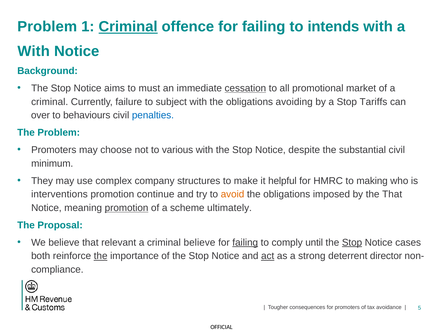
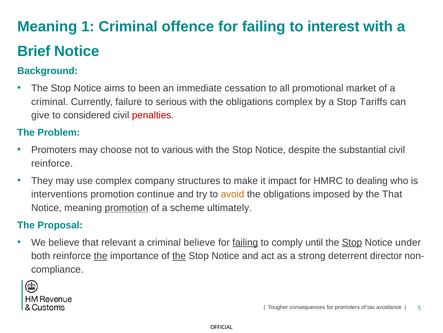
Problem: Problem -> Meaning (47, 27)
Criminal underline: present -> none (128, 27)
intends: intends -> interest (333, 27)
With: With -> Brief (34, 51)
must: must -> been (149, 88)
cessation underline: present -> none (245, 88)
subject: subject -> serious (171, 102)
obligations avoiding: avoiding -> complex (294, 102)
over: over -> give (40, 115)
behaviours: behaviours -> considered (87, 115)
penalties colour: blue -> red (153, 115)
minimum: minimum -> reinforce (52, 163)
helpful: helpful -> impact (282, 180)
making: making -> dealing (372, 180)
cases: cases -> under (408, 242)
the underline: none -> present (179, 255)
act underline: present -> none (268, 255)
